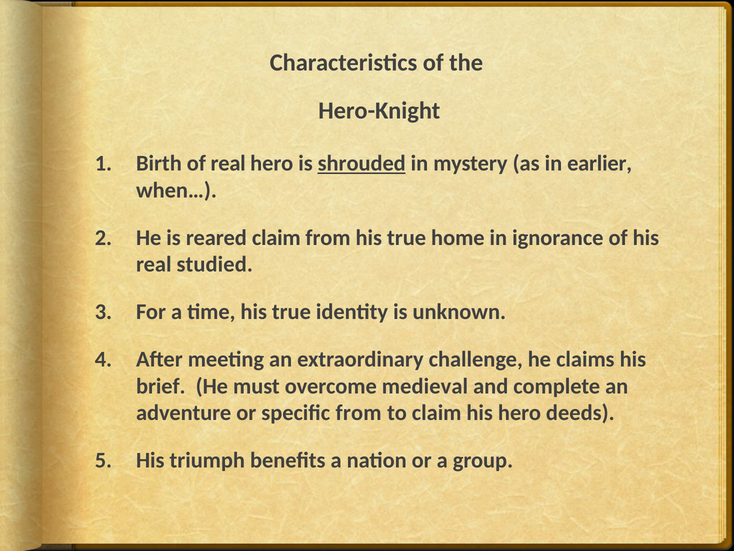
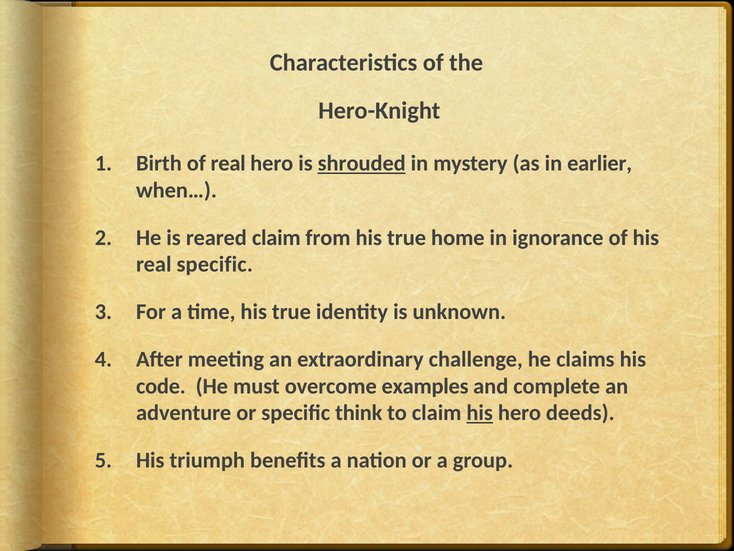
real studied: studied -> specific (215, 264)
brief: brief -> code (161, 386)
medieval: medieval -> examples (425, 386)
specific from: from -> think (359, 413)
his underline: none -> present (480, 413)
